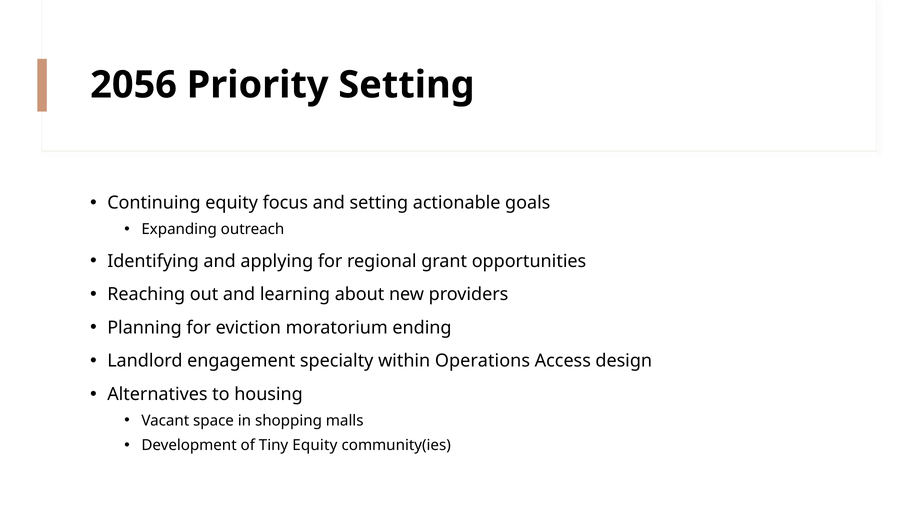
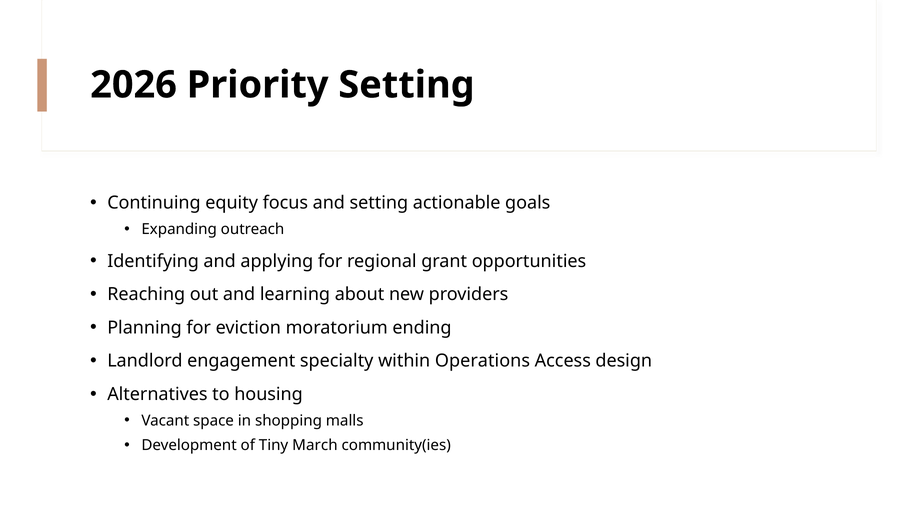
2056: 2056 -> 2026 (134, 85)
Tiny Equity: Equity -> March (315, 445)
